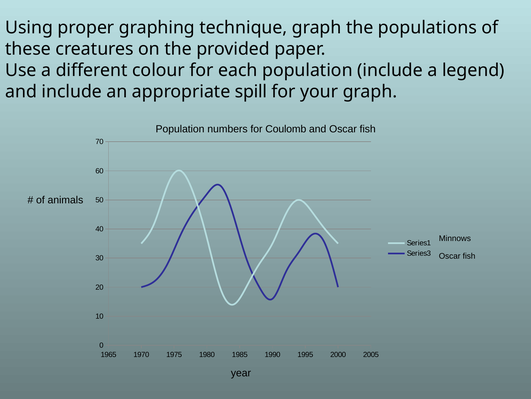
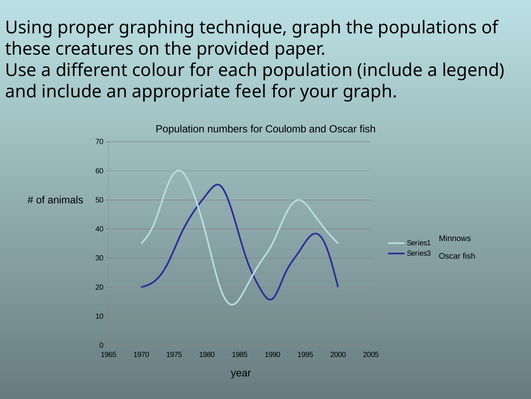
spill: spill -> feel (251, 91)
